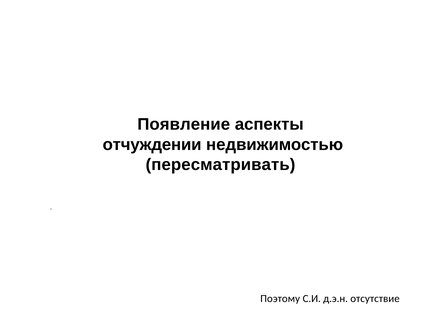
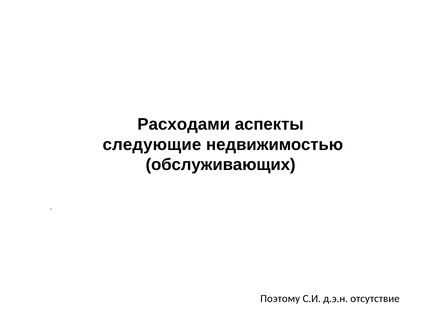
Появление: Появление -> Расходами (184, 125)
отчуждении: отчуждении -> следующие (152, 145)
пересматривать: пересматривать -> обслуживающих (221, 165)
